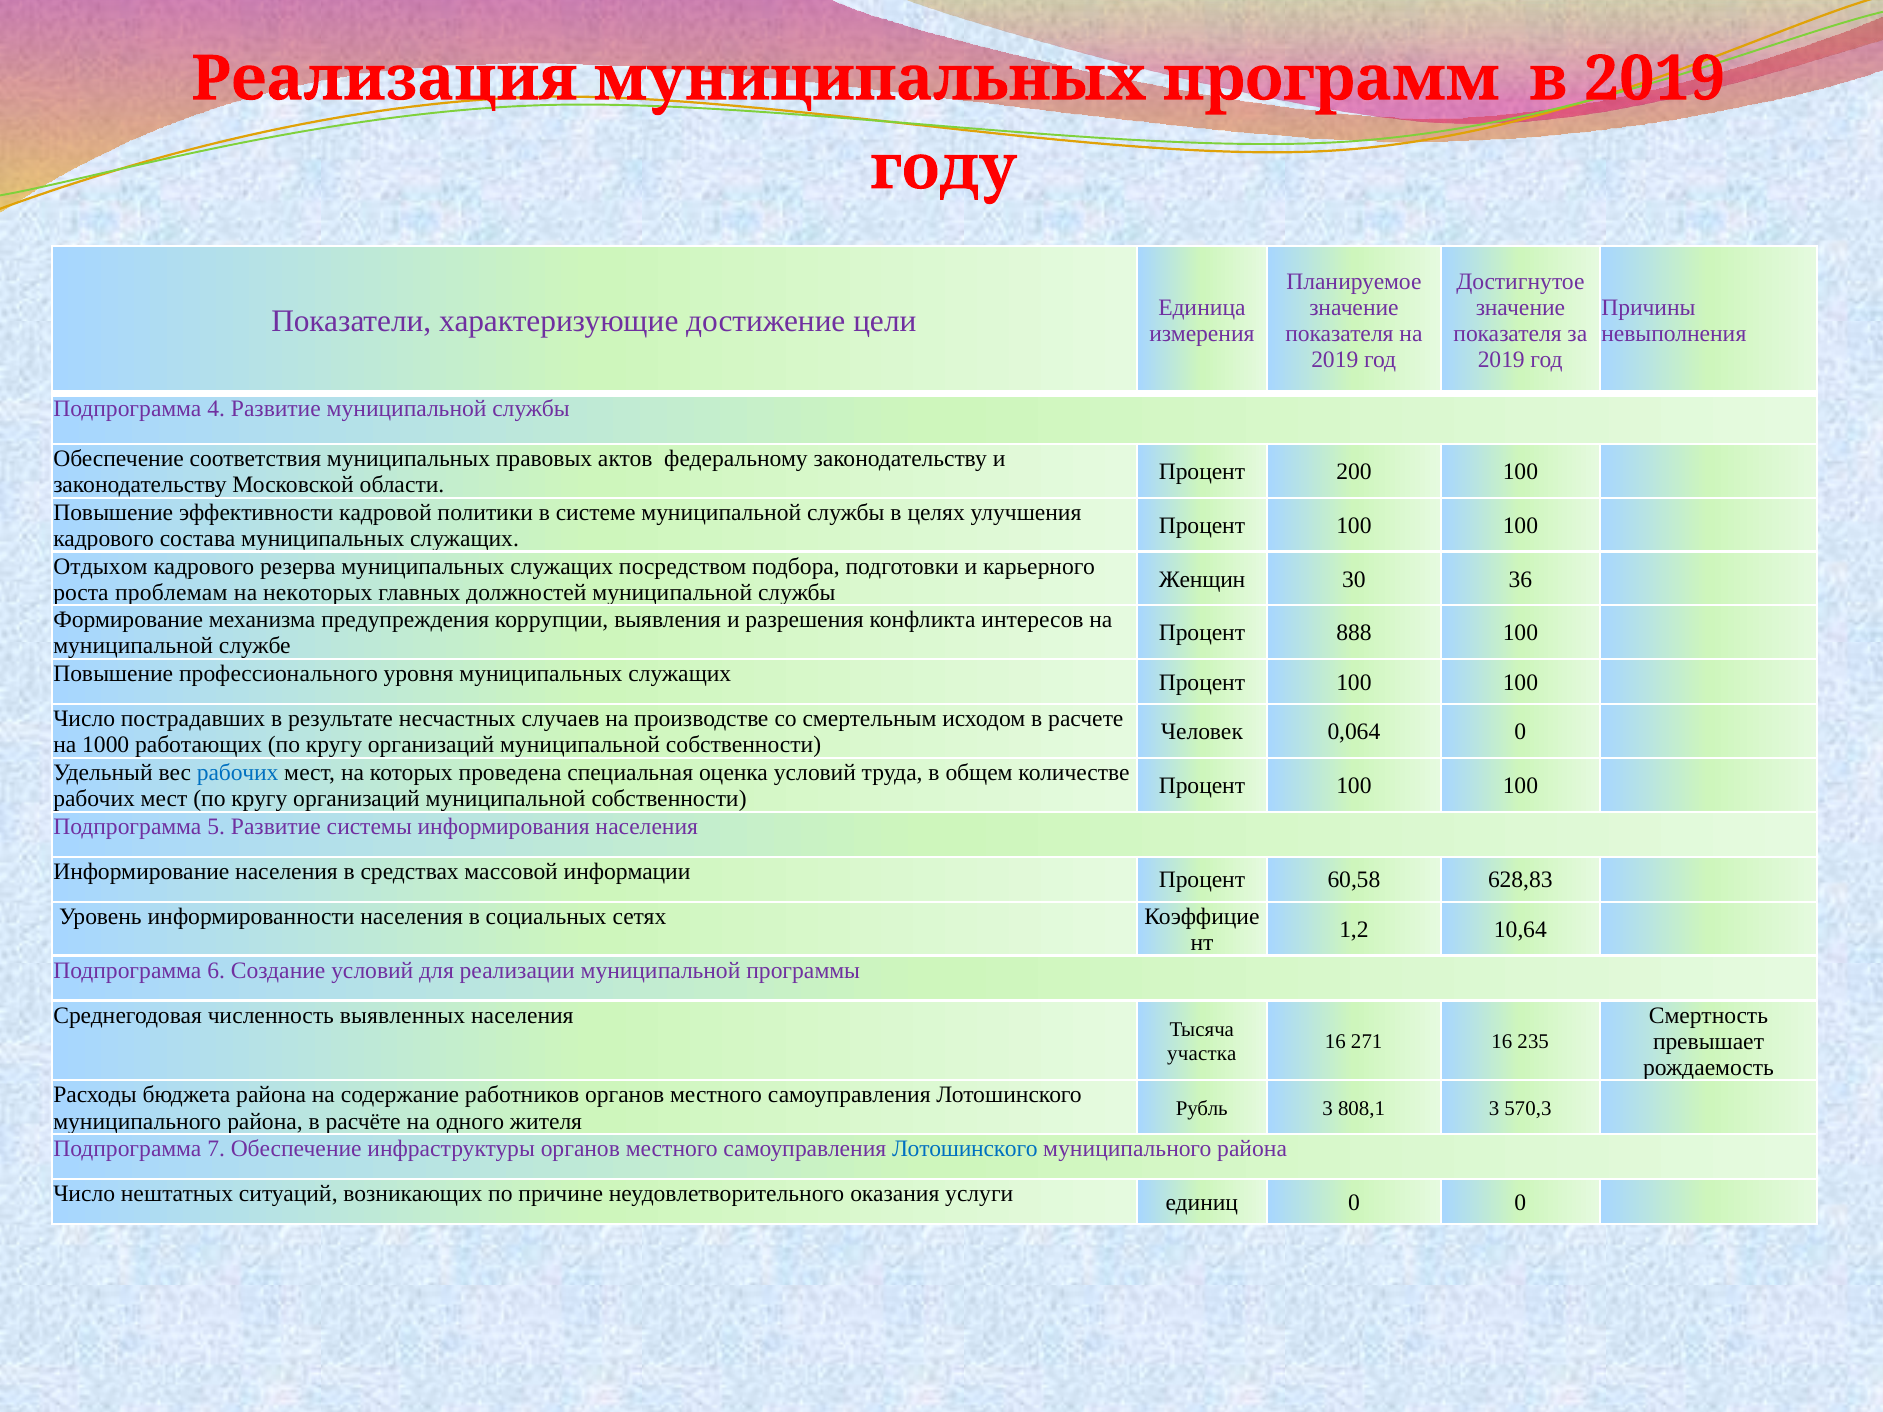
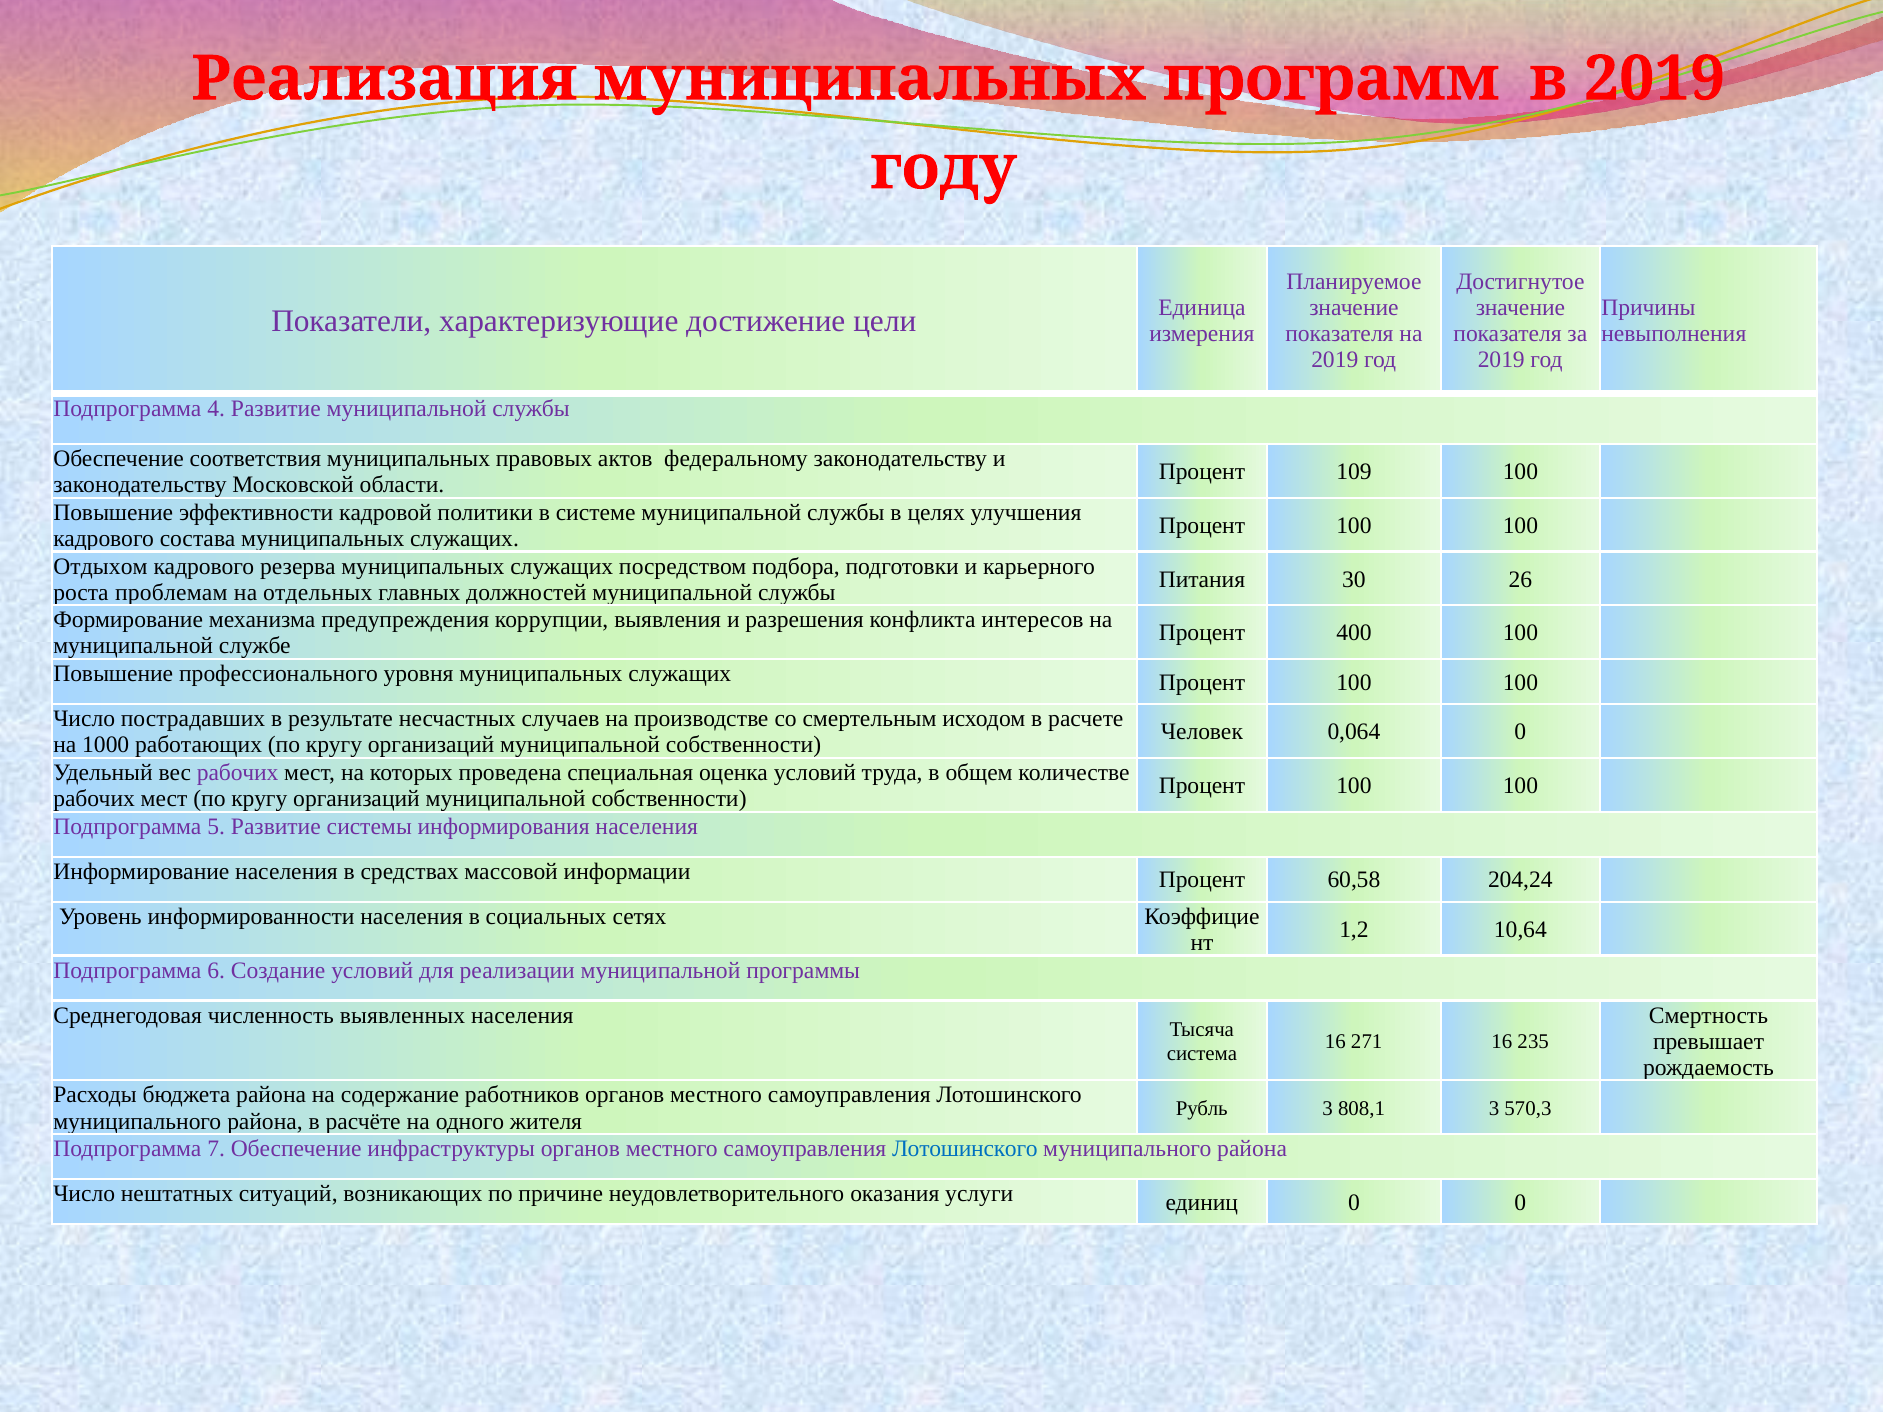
200: 200 -> 109 (1354, 472)
Женщин: Женщин -> Питания (1202, 579)
36: 36 -> 26 (1520, 579)
некоторых: некоторых -> отдельных (318, 592)
888: 888 -> 400 (1354, 633)
рабочих colour: blue -> purple (238, 773)
628,83: 628,83 -> 204,24 (1520, 880)
участка: участка -> система (1202, 1053)
